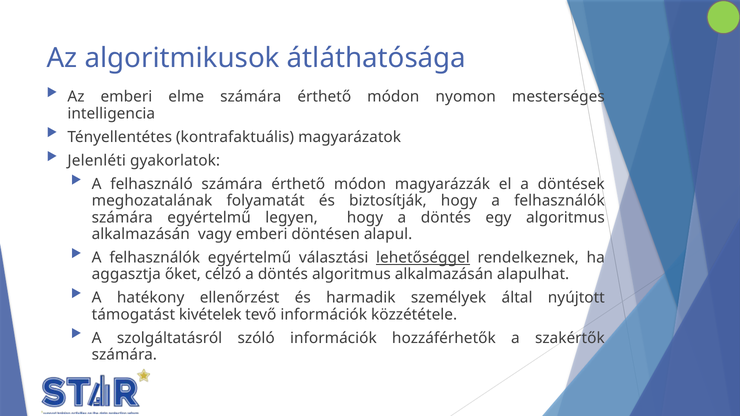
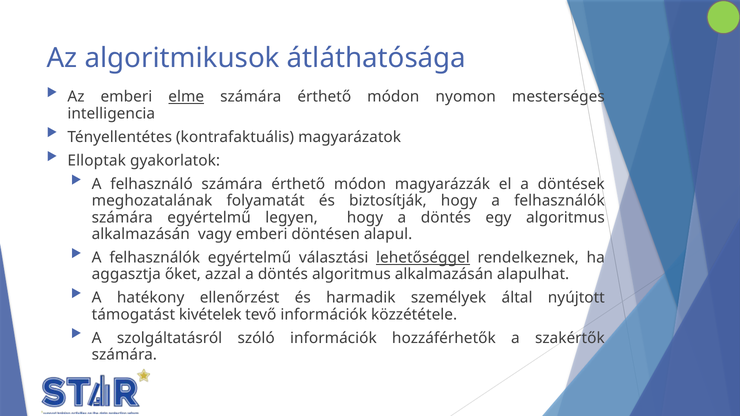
elme underline: none -> present (186, 97)
Jelenléti: Jelenléti -> Elloptak (97, 161)
célzó: célzó -> azzal (223, 274)
